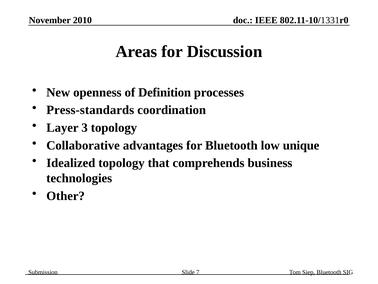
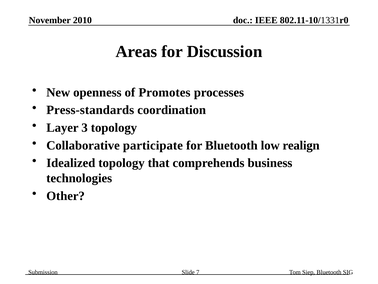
Definition: Definition -> Promotes (164, 92)
advantages: advantages -> participate (153, 145)
unique: unique -> realign (301, 145)
